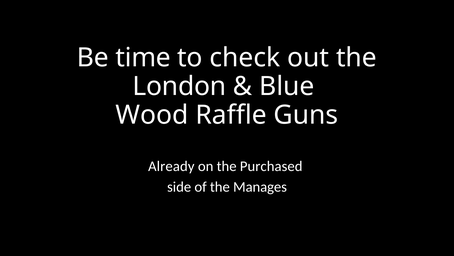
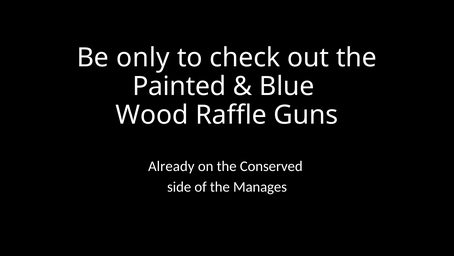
time: time -> only (143, 58)
London: London -> Painted (179, 86)
Purchased: Purchased -> Conserved (271, 166)
